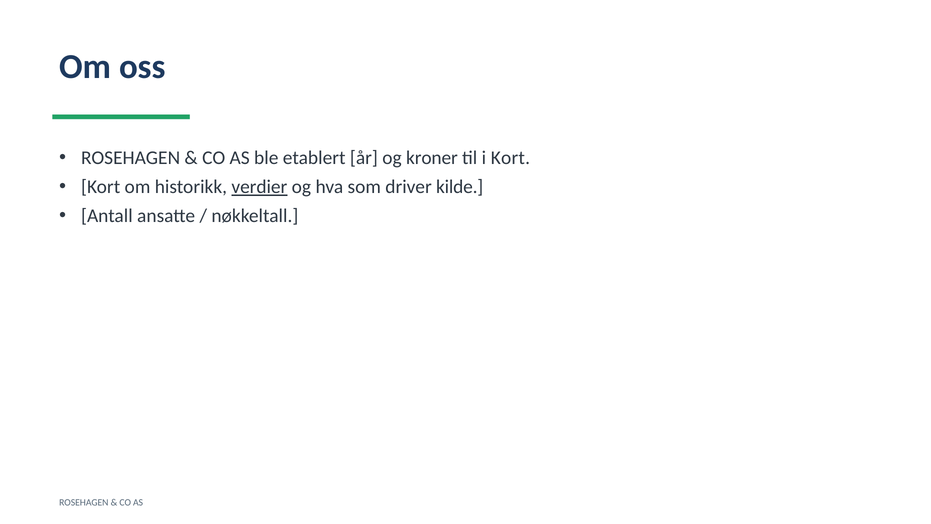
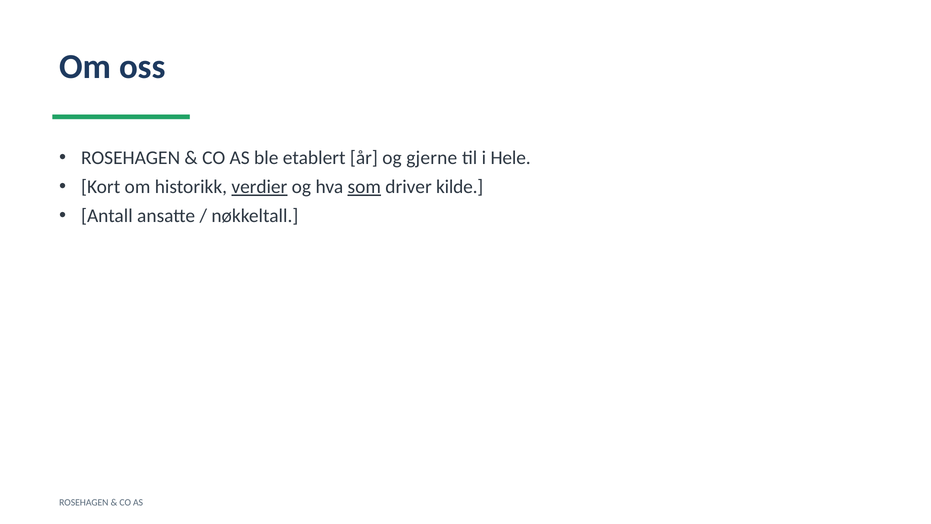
kroner: kroner -> gjerne (432, 158)
i Kort: Kort -> Hele (511, 158)
som underline: none -> present (364, 187)
